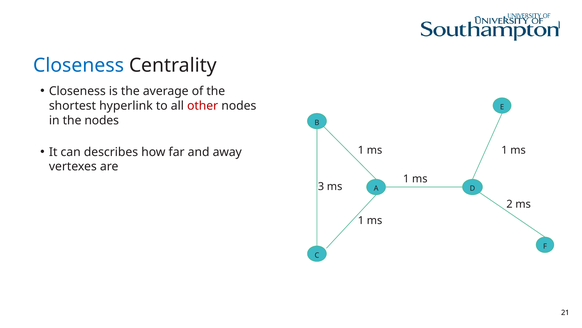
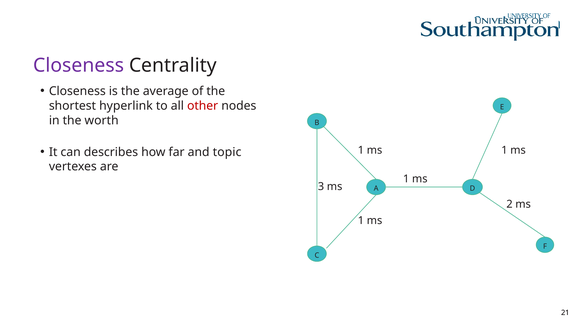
Closeness colour: blue -> purple (79, 65)
the nodes: nodes -> worth (102, 120)
away: away -> topic (227, 152)
